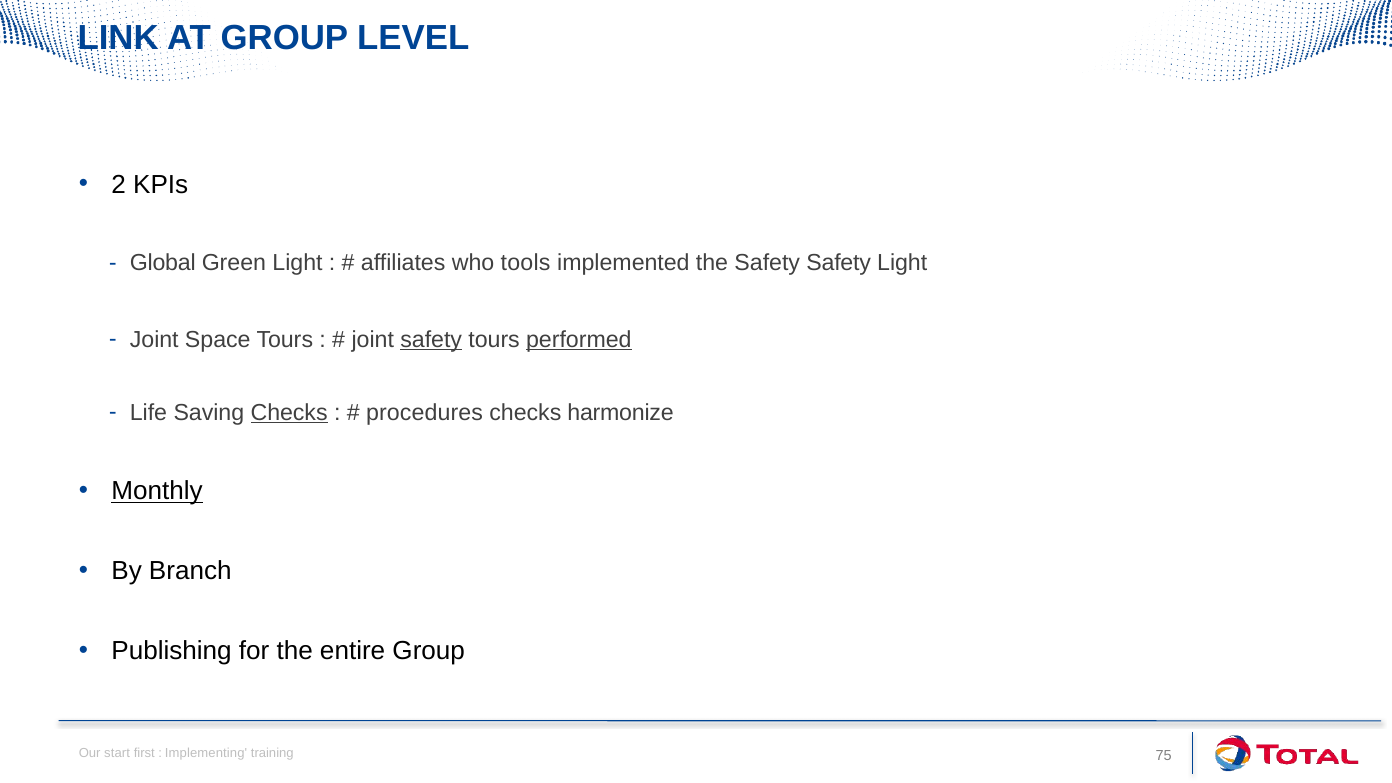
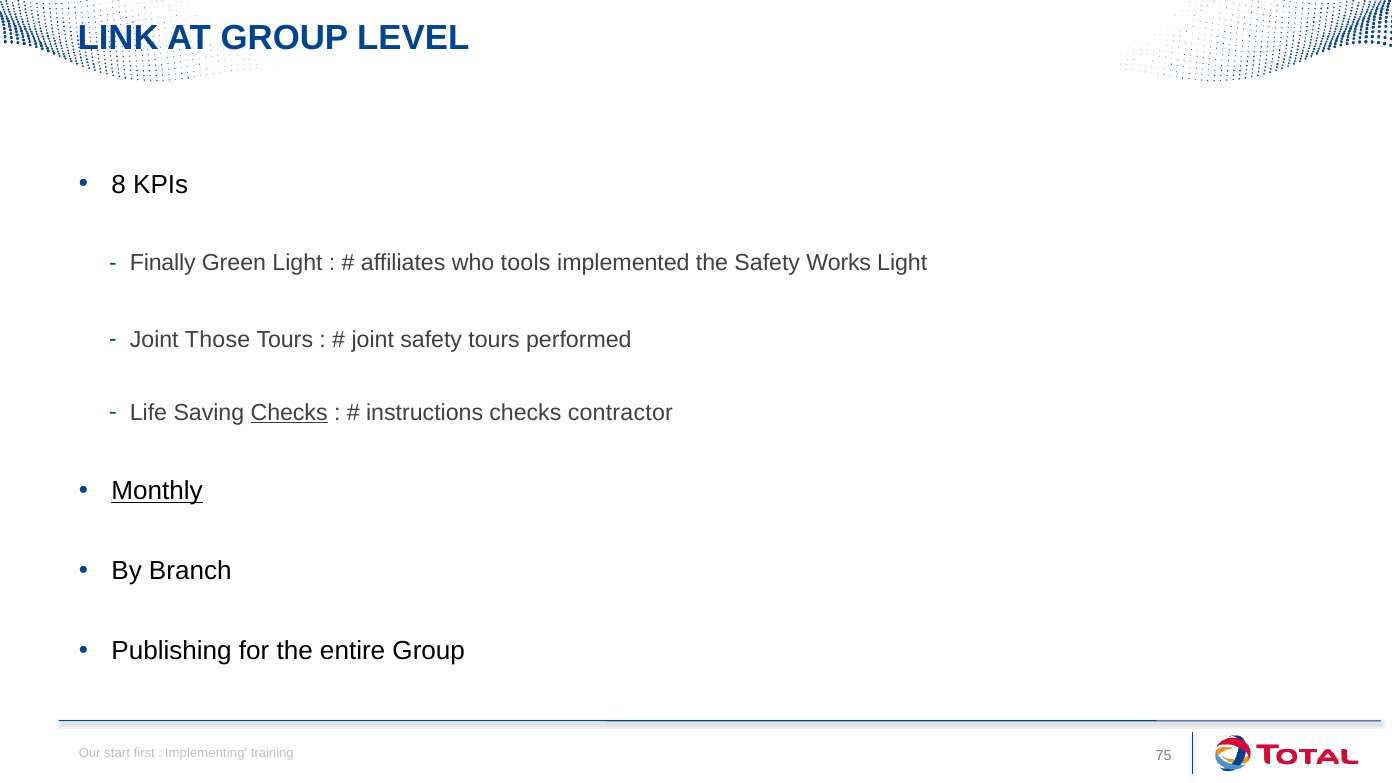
2: 2 -> 8 (119, 185)
Global: Global -> Finally (163, 263)
Safety Safety: Safety -> Works (839, 263)
Space: Space -> Those (218, 339)
safety underline: present -> none (431, 339)
performed underline: present -> none (579, 339)
procedures: procedures -> instructions (425, 413)
harmonize: harmonize -> contractor (620, 413)
